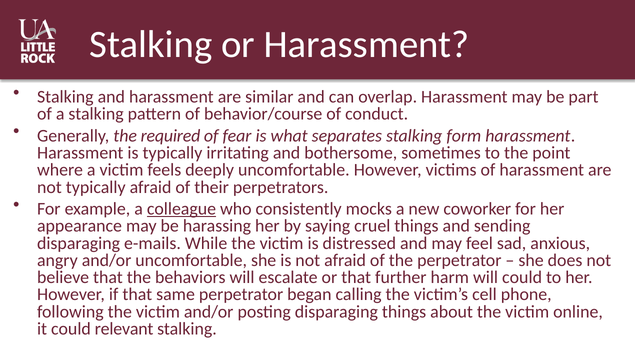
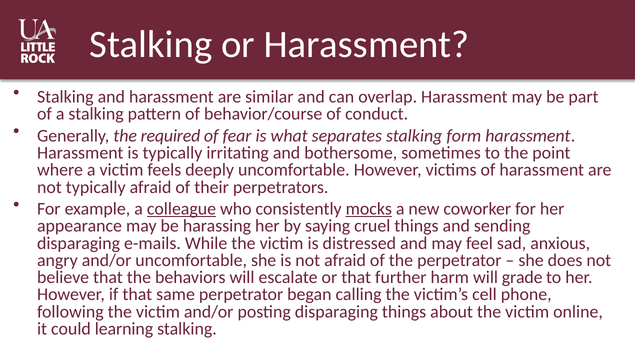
mocks underline: none -> present (369, 209)
will could: could -> grade (522, 278)
relevant: relevant -> learning (124, 329)
